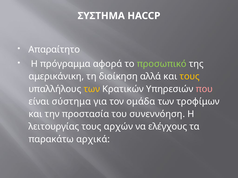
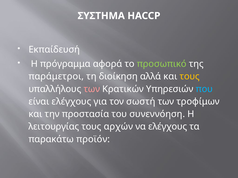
Απαραίτητο: Απαραίτητο -> Εκπαίδευσή (54, 50)
αμερικάνικη: αμερικάνικη -> παράμετροι (56, 77)
των colour: yellow -> pink (92, 89)
που colour: pink -> light blue (204, 89)
είναι σύστημα: σύστημα -> ελέγχους (71, 102)
ομάδα: ομάδα -> σωστή (141, 102)
αρχικά: αρχικά -> προϊόν (93, 140)
